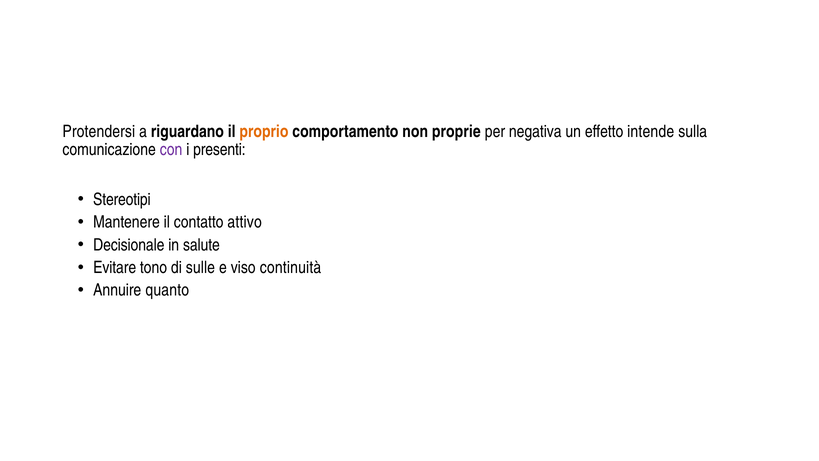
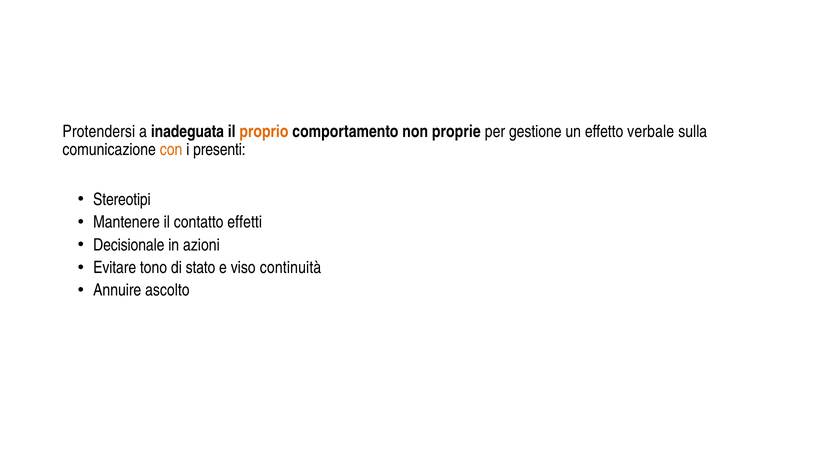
riguardano: riguardano -> inadeguata (187, 131)
negativa: negativa -> gestione (535, 131)
intende: intende -> verbale (651, 131)
con colour: purple -> orange (171, 150)
attivo: attivo -> effetti (245, 222)
salute: salute -> azioni (201, 245)
sulle: sulle -> stato (201, 267)
quanto: quanto -> ascolto (167, 290)
